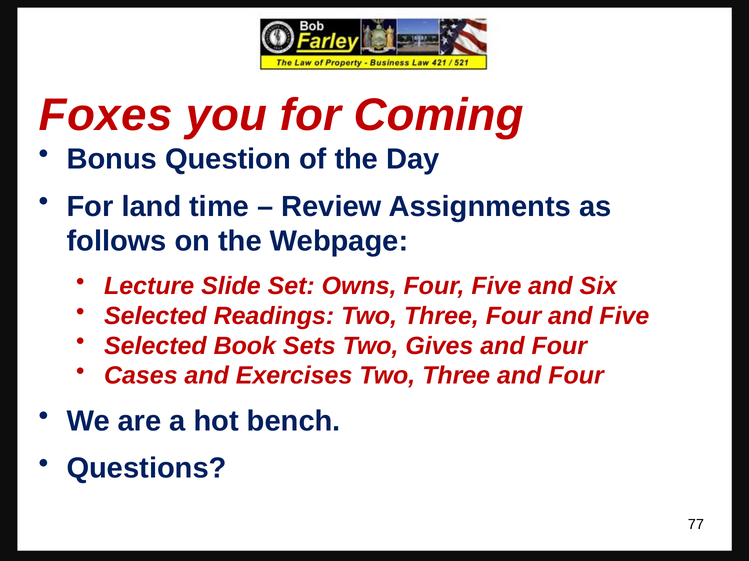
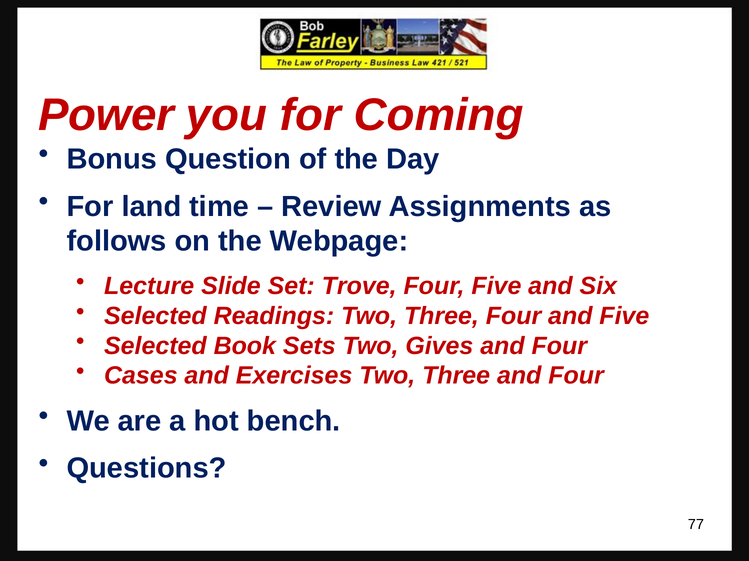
Foxes: Foxes -> Power (106, 115)
Owns: Owns -> Trove (359, 286)
